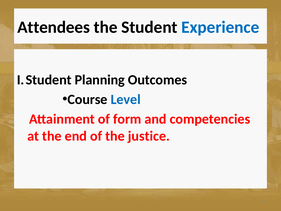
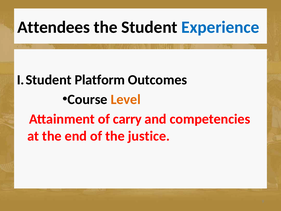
Planning: Planning -> Platform (100, 80)
Level colour: blue -> orange (126, 99)
form: form -> carry (127, 119)
